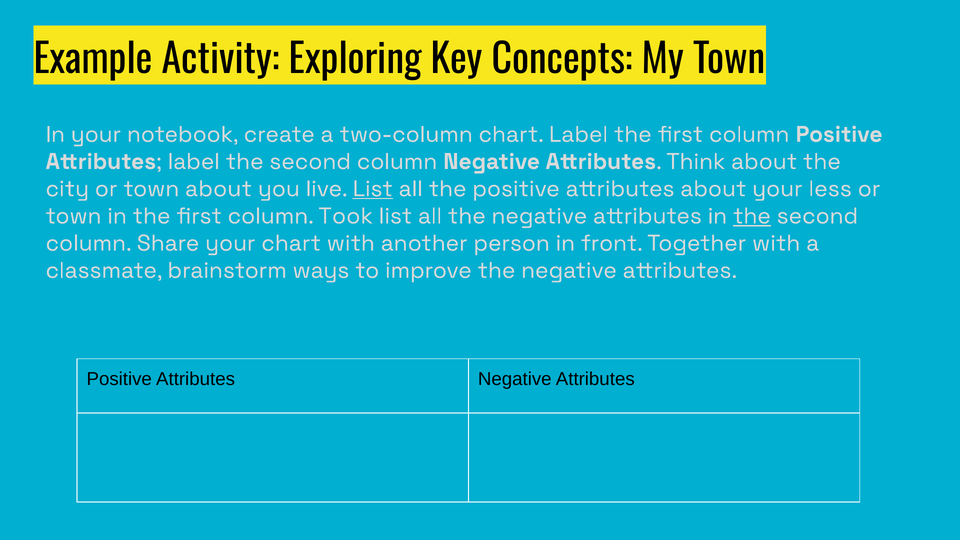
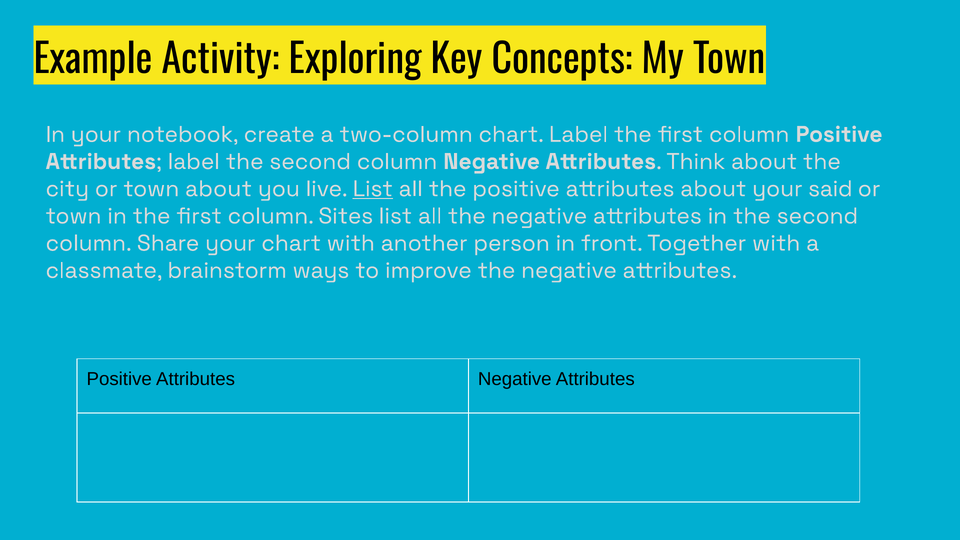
less: less -> said (830, 189)
Took: Took -> Sites (346, 216)
the underline: present -> none (752, 216)
